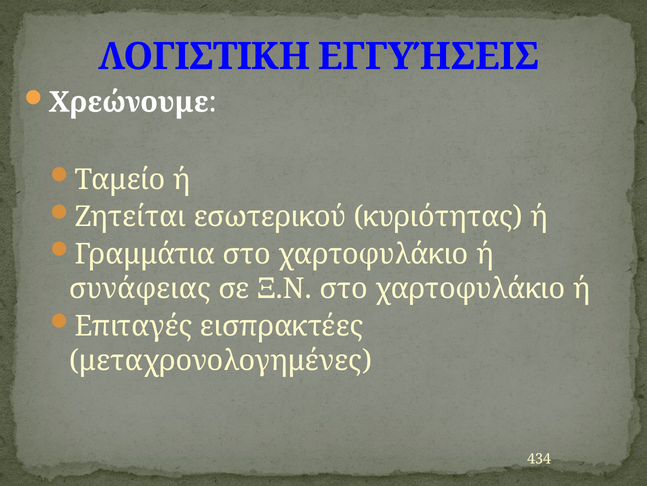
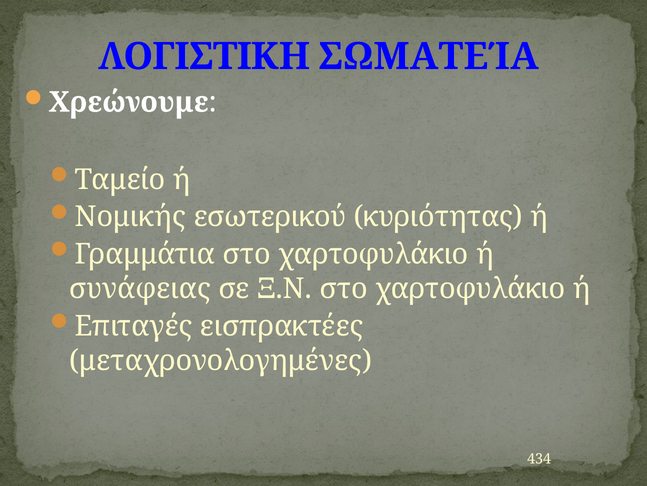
ΕΓΓΥΉΣΕΙΣ: ΕΓΓΥΉΣΕΙΣ -> ΣΩΜΑΤΕΊΑ (428, 57)
Ζητείται: Ζητείται -> Νομικής (130, 216)
